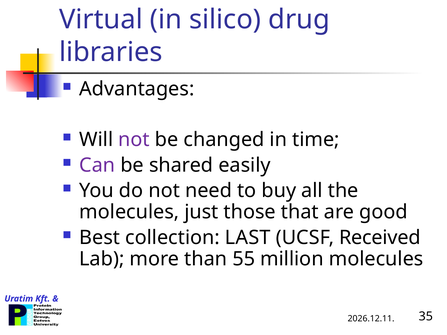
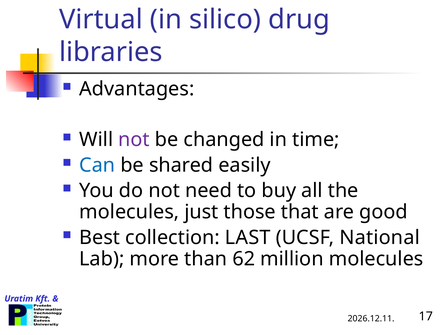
Can colour: purple -> blue (97, 165)
Received: Received -> National (380, 238)
55: 55 -> 62 (244, 259)
35: 35 -> 17 (426, 317)
